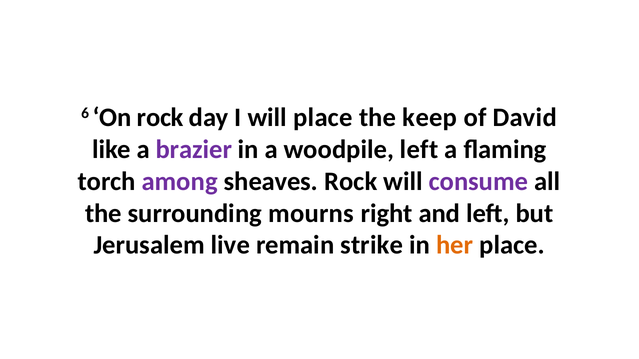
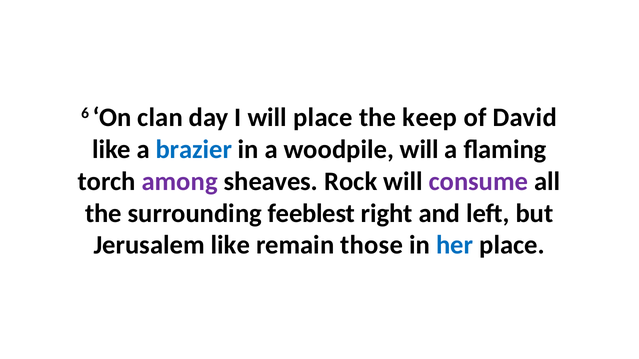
On rock: rock -> clan (160, 118)
brazier colour: purple -> blue (194, 150)
woodpile left: left -> will (419, 150)
mourns: mourns -> feeblest (311, 214)
Jerusalem live: live -> like (230, 245)
strike: strike -> those (372, 245)
her colour: orange -> blue (455, 245)
